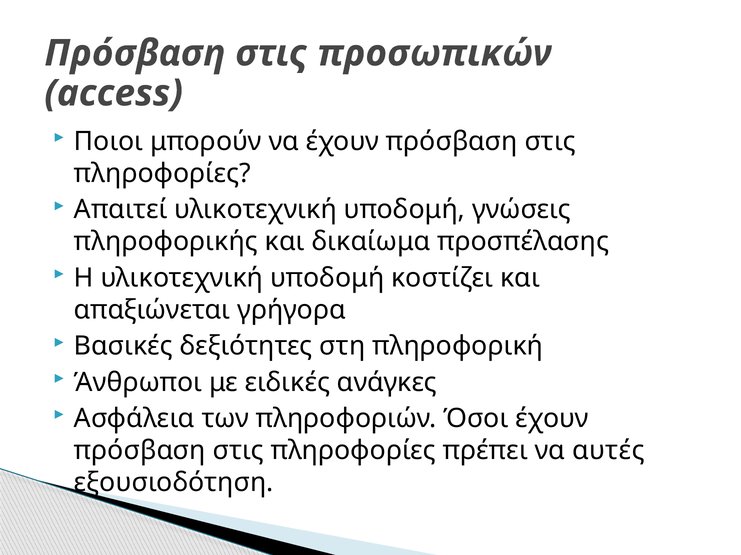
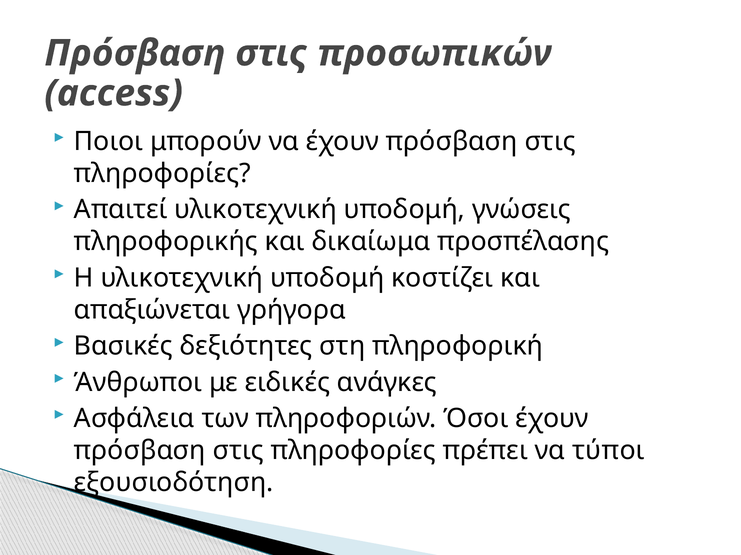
αυτές: αυτές -> τύποι (608, 451)
